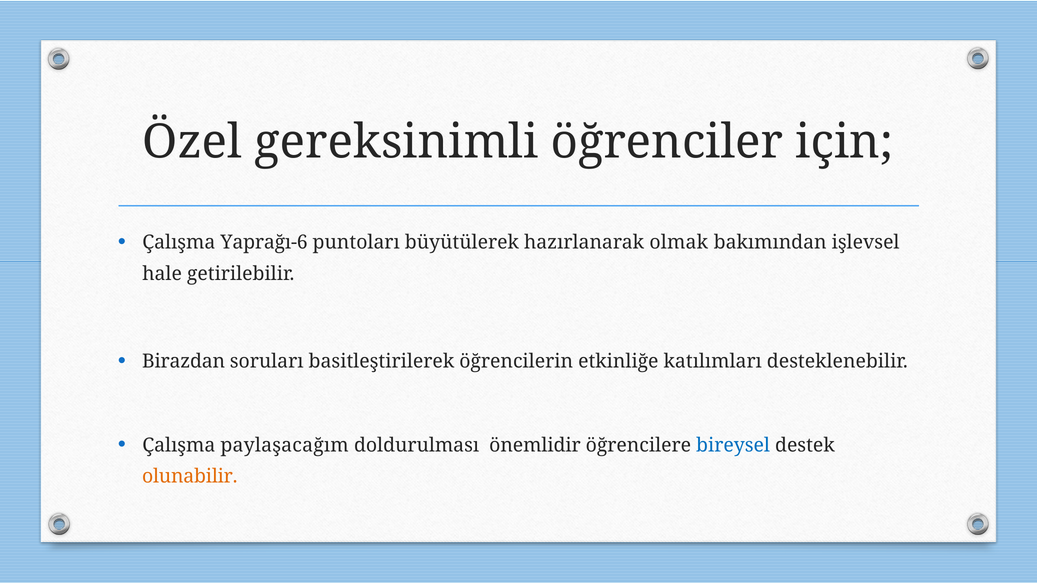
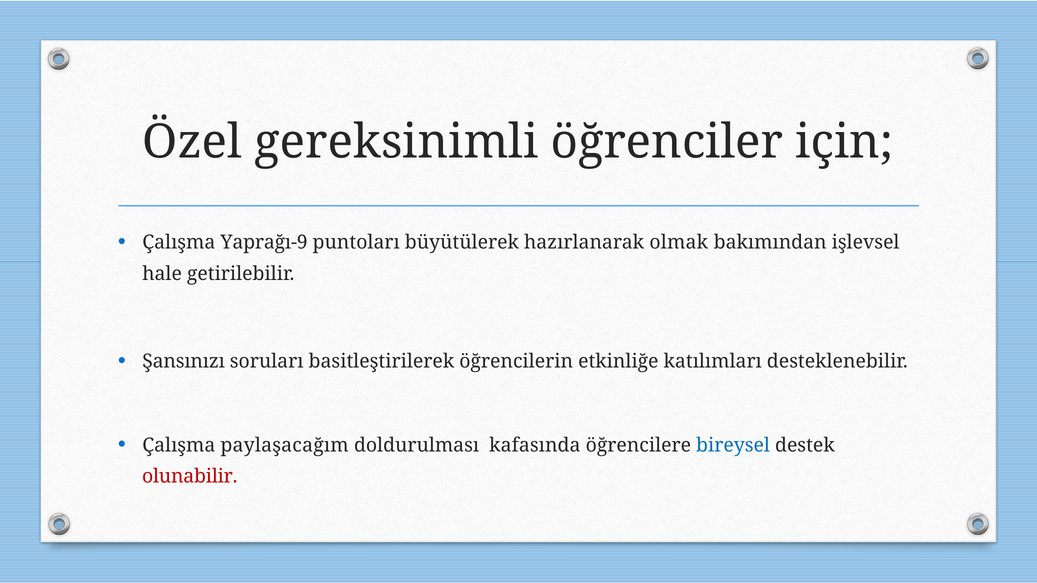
Yaprağı-6: Yaprağı-6 -> Yaprağı-9 (264, 243)
Birazdan: Birazdan -> Şansınızı (184, 361)
önemlidir: önemlidir -> kafasında (535, 445)
olunabilir colour: orange -> red (190, 477)
